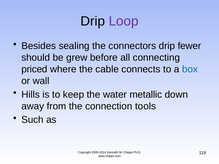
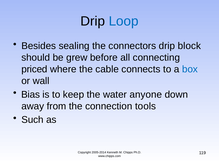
Loop colour: purple -> blue (124, 21)
fewer: fewer -> block (189, 46)
Hills: Hills -> Bias (31, 95)
metallic: metallic -> anyone (146, 95)
